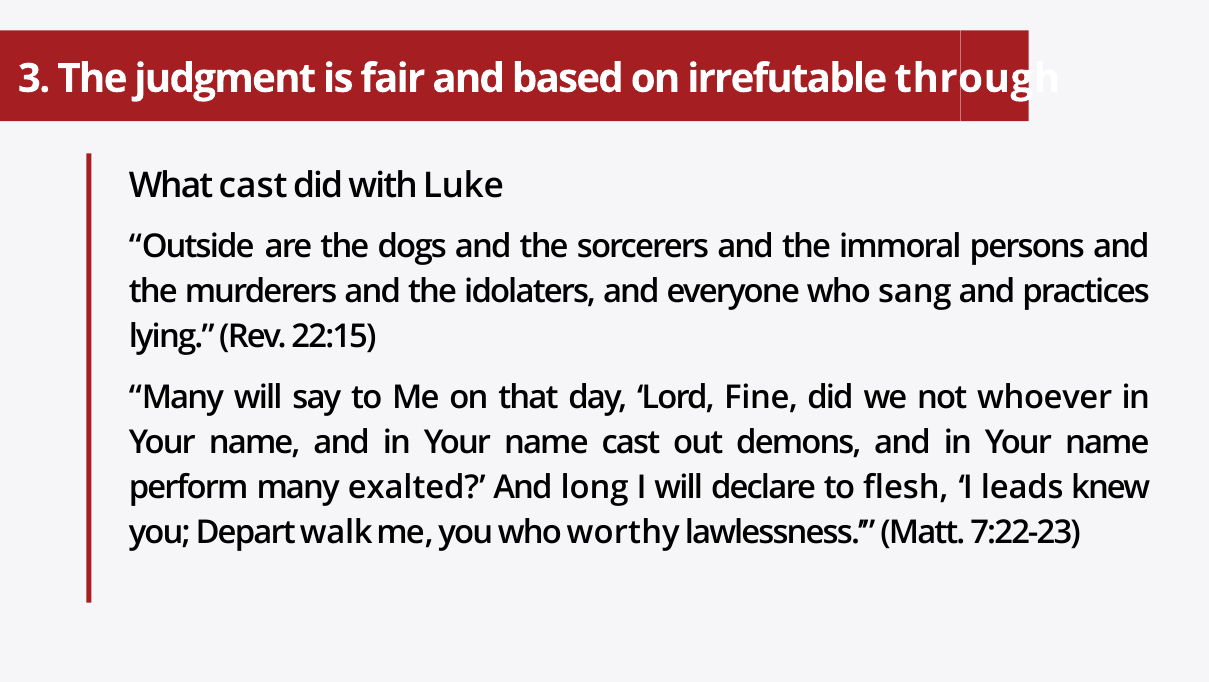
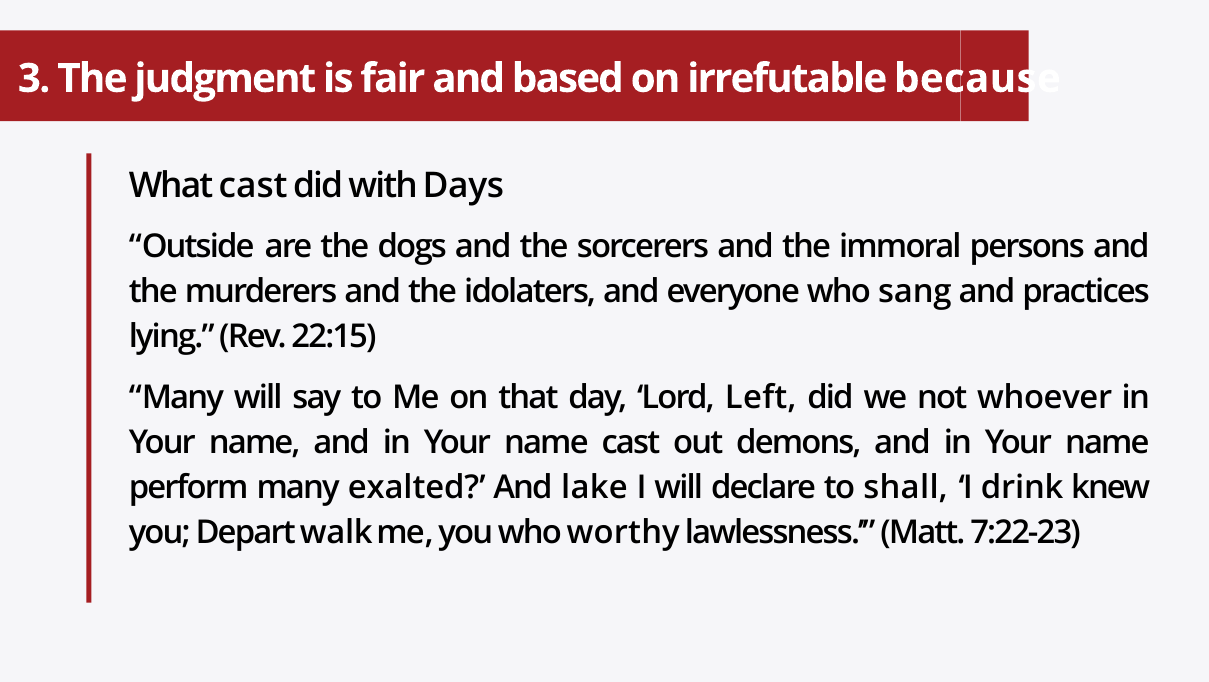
through: through -> because (977, 79)
Luke: Luke -> Days (463, 186)
Fine: Fine -> Left (761, 397)
long: long -> lake (594, 487)
flesh: flesh -> shall (906, 487)
leads: leads -> drink (1022, 487)
